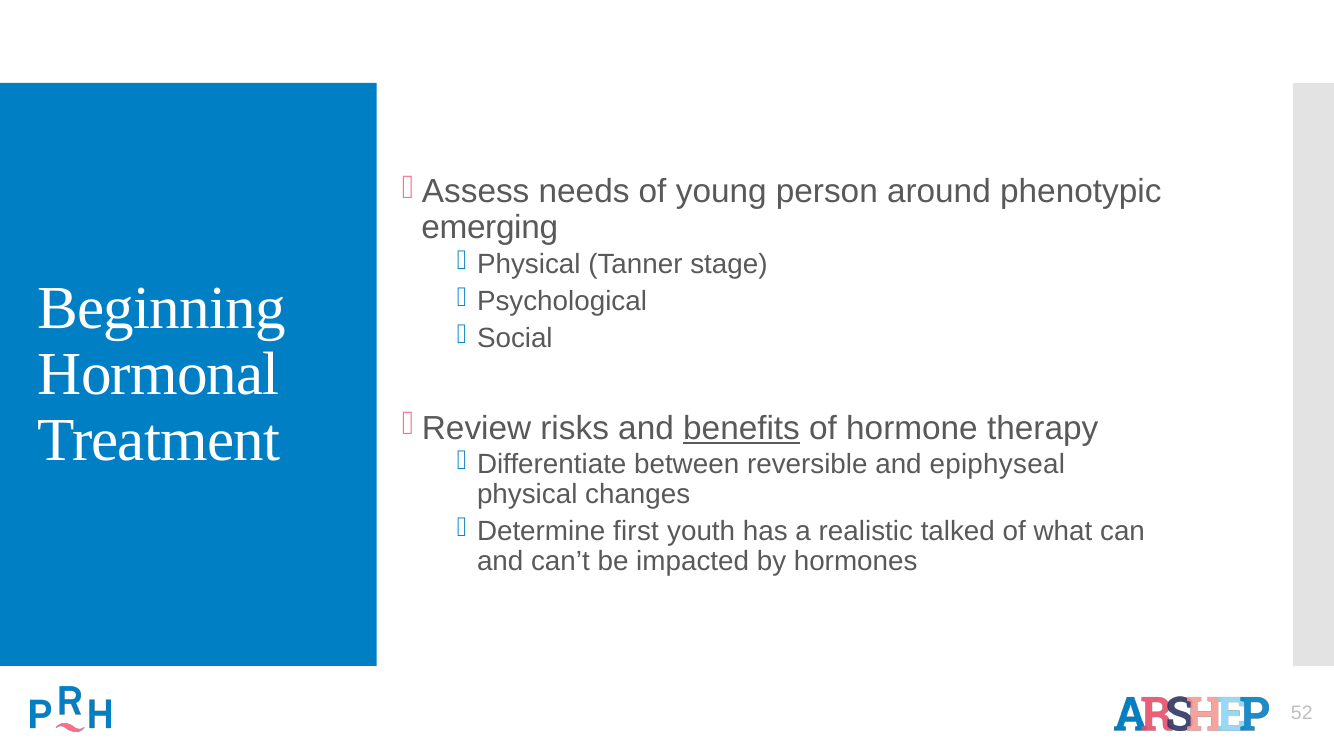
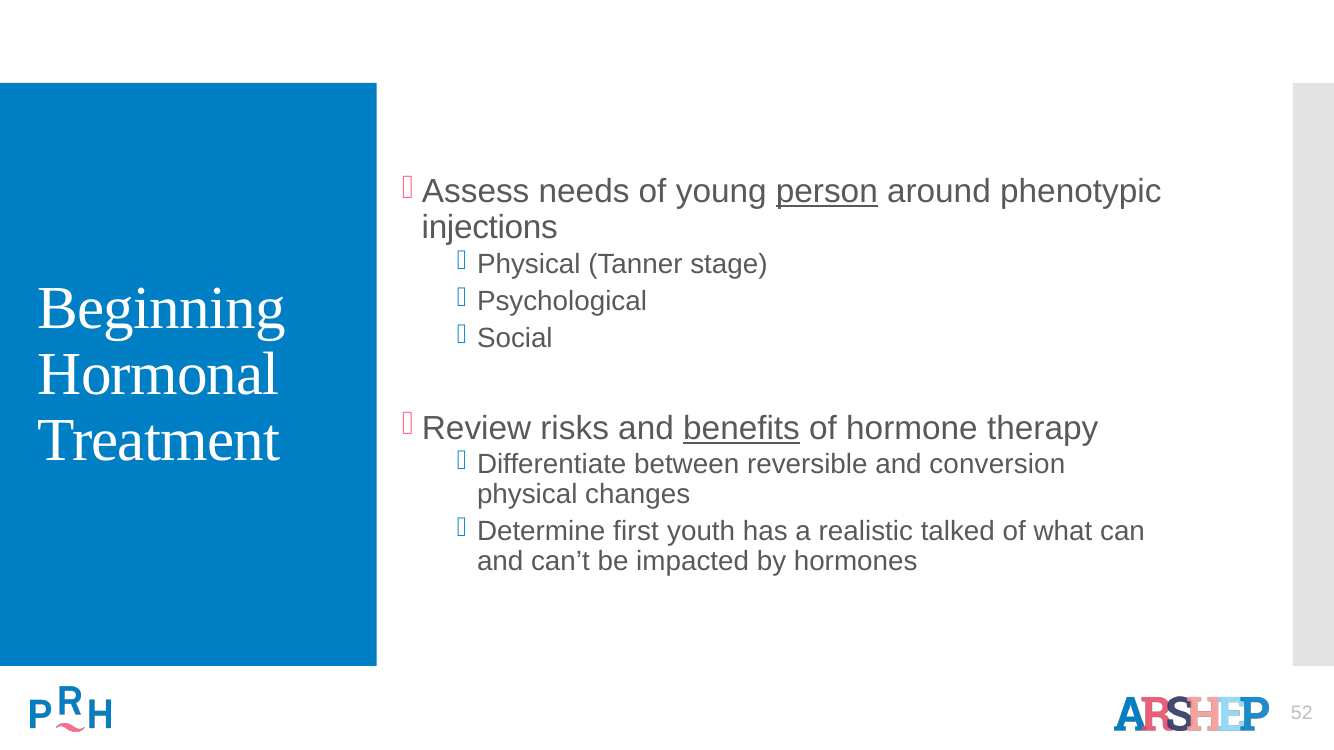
person underline: none -> present (827, 192)
emerging: emerging -> injections (490, 228)
epiphyseal: epiphyseal -> conversion (997, 465)
